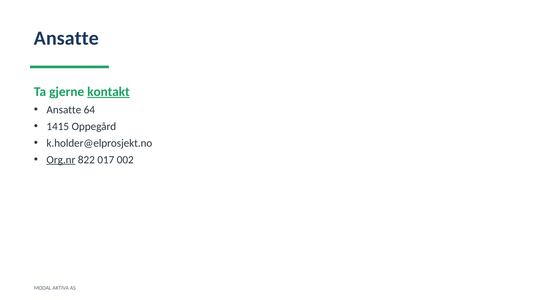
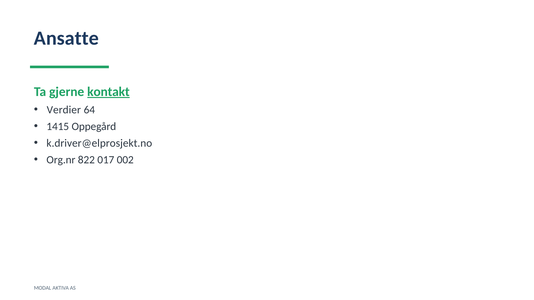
Ansatte: Ansatte -> Verdier (64, 110)
k.holder@elprosjekt.no: k.holder@elprosjekt.no -> k.driver@elprosjekt.no (99, 143)
Org.nr underline: present -> none (61, 160)
